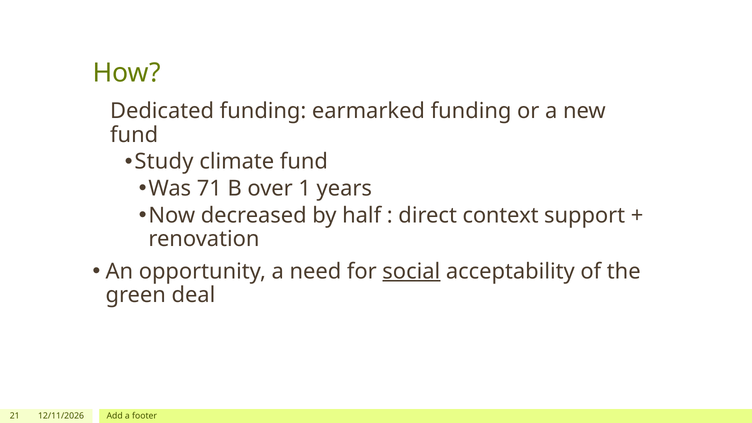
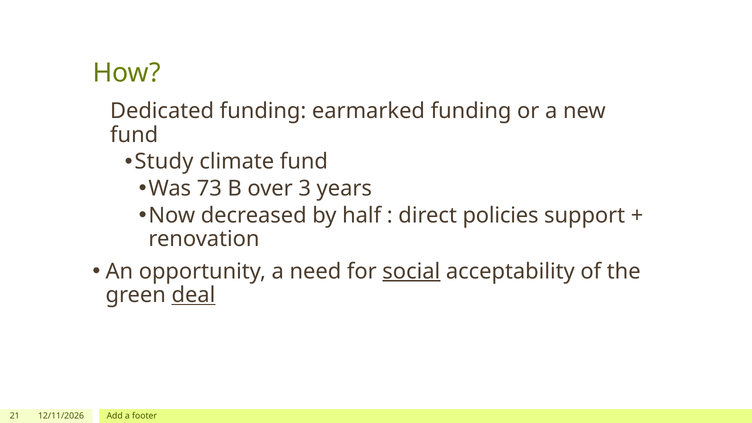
71: 71 -> 73 (209, 188)
1: 1 -> 3 (305, 188)
context: context -> policies (501, 215)
deal underline: none -> present (193, 295)
